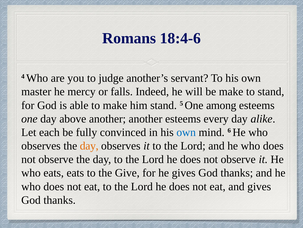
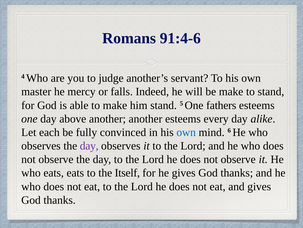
18:4-6: 18:4-6 -> 91:4-6 (180, 38)
among: among -> fathers (221, 105)
day colour: orange -> purple (89, 145)
Give: Give -> Itself (127, 172)
